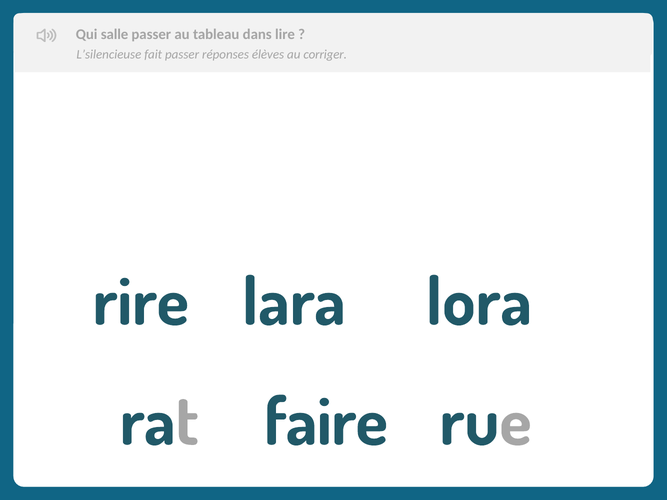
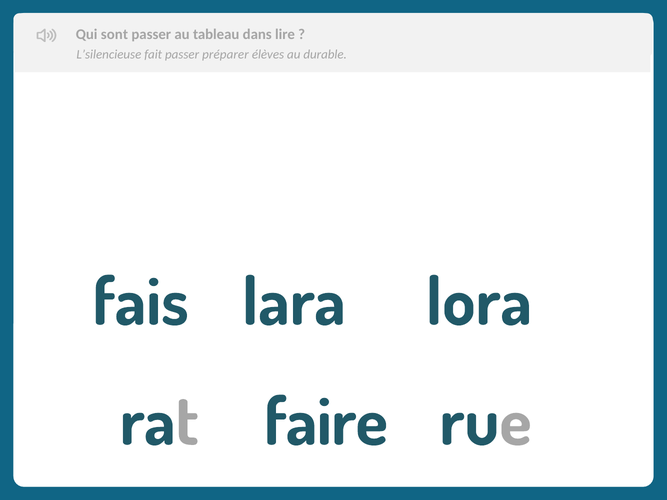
salle: salle -> sont (114, 35)
réponses: réponses -> préparer (225, 54)
corriger: corriger -> durable (325, 54)
rire: rire -> fais (141, 303)
